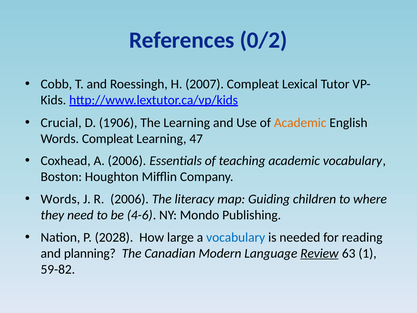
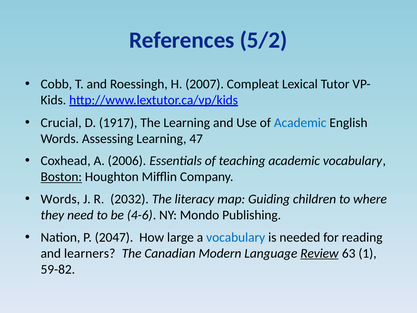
0/2: 0/2 -> 5/2 (264, 40)
1906: 1906 -> 1917 (118, 123)
Academic colour: orange -> blue (300, 123)
Words Compleat: Compleat -> Assessing (108, 139)
Boston underline: none -> present (61, 177)
R 2006: 2006 -> 2032 (130, 199)
2028: 2028 -> 2047 (114, 237)
planning: planning -> learners (90, 253)
